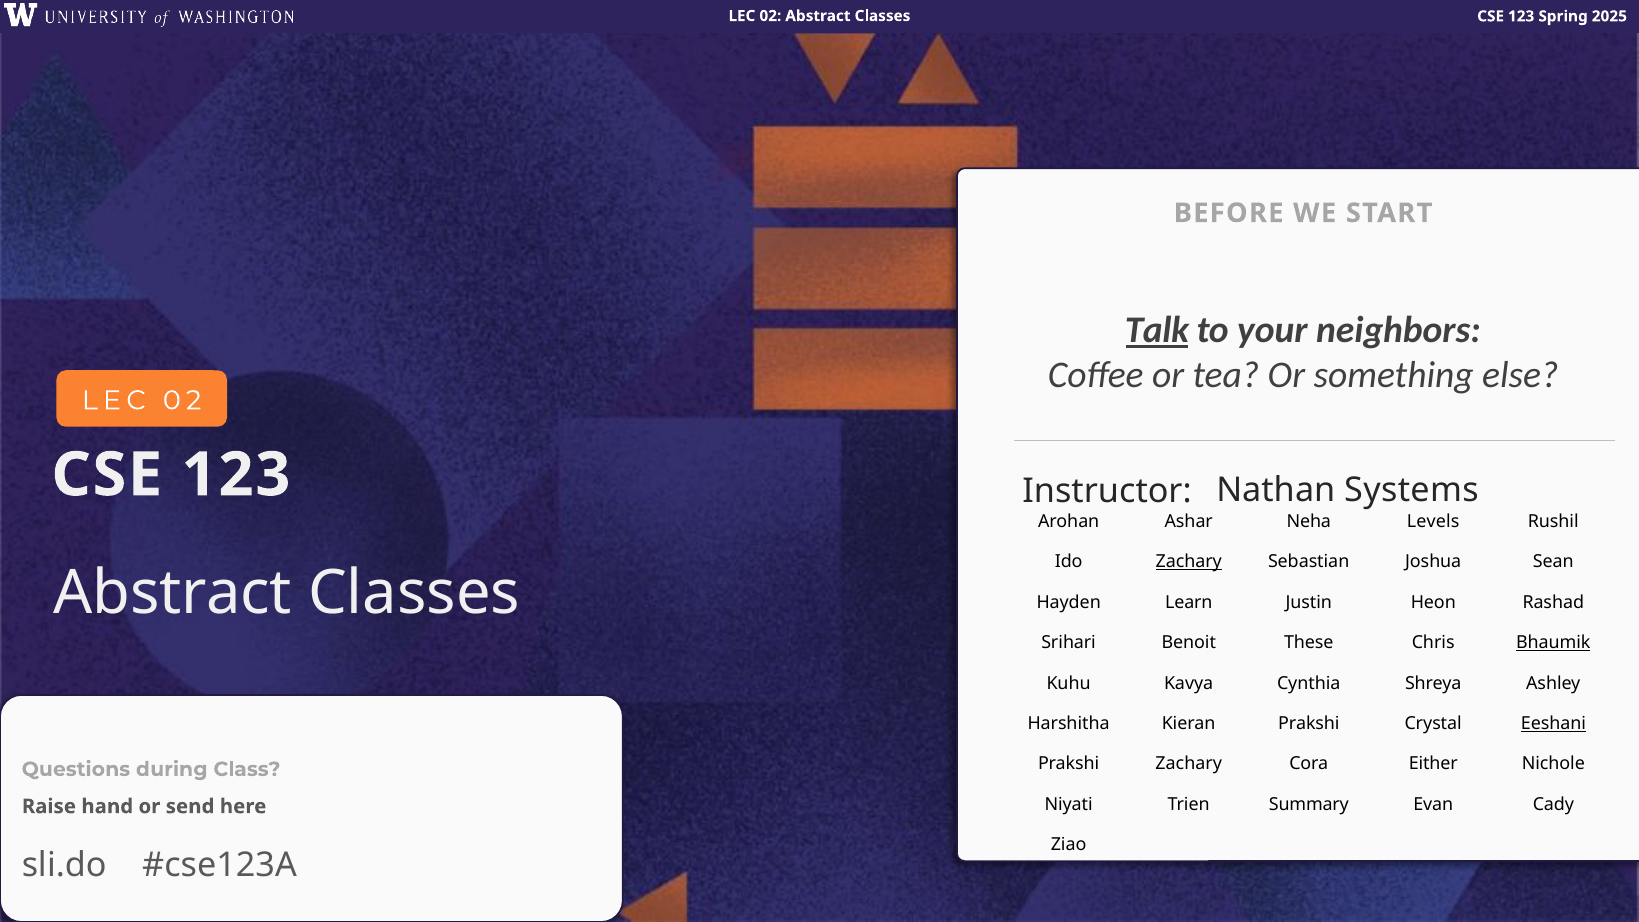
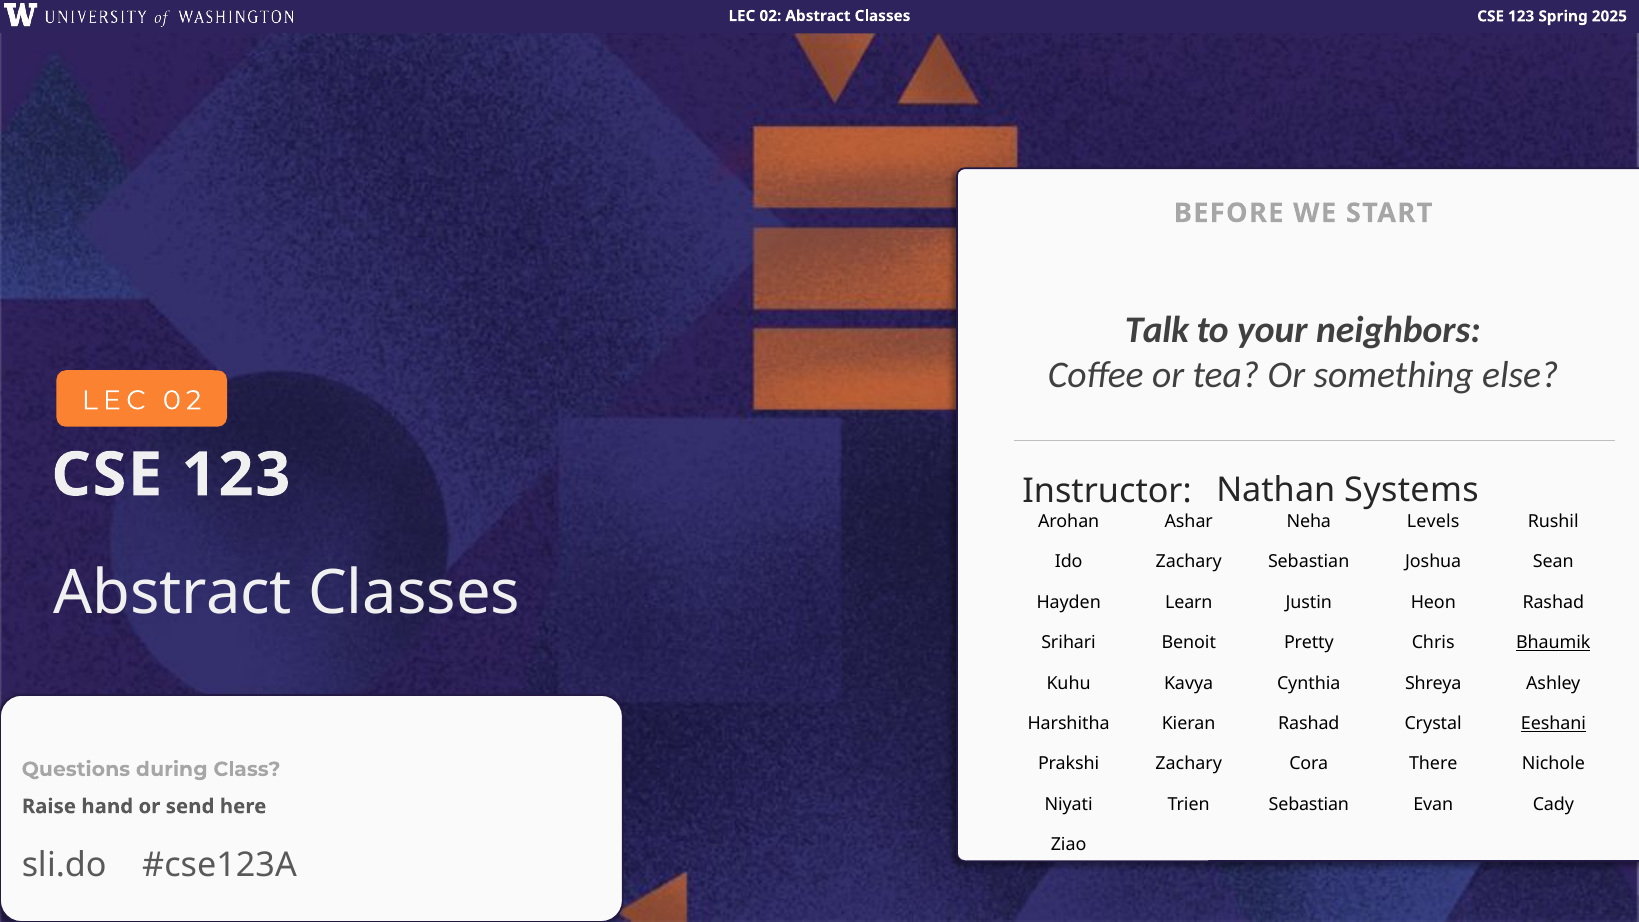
Talk underline: present -> none (1157, 330)
Zachary underline: present -> none (1189, 562)
These: These -> Pretty (1309, 643)
Kieran Prakshi: Prakshi -> Rashad (1309, 724)
Either: Either -> There (1433, 764)
Trien Summary: Summary -> Sebastian (1309, 804)
